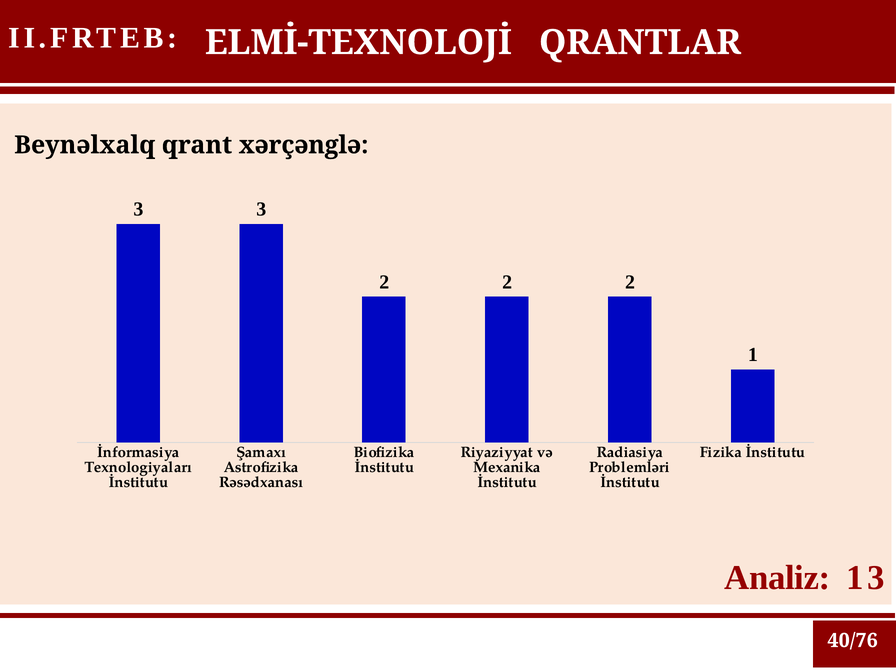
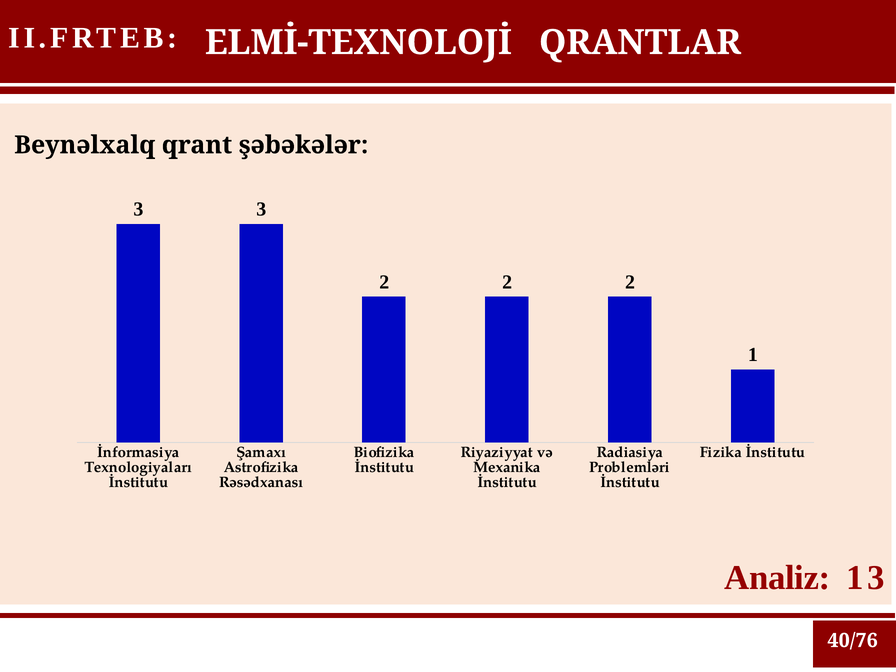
xərçənglə: xərçənglə -> şəbəkələr (304, 145)
